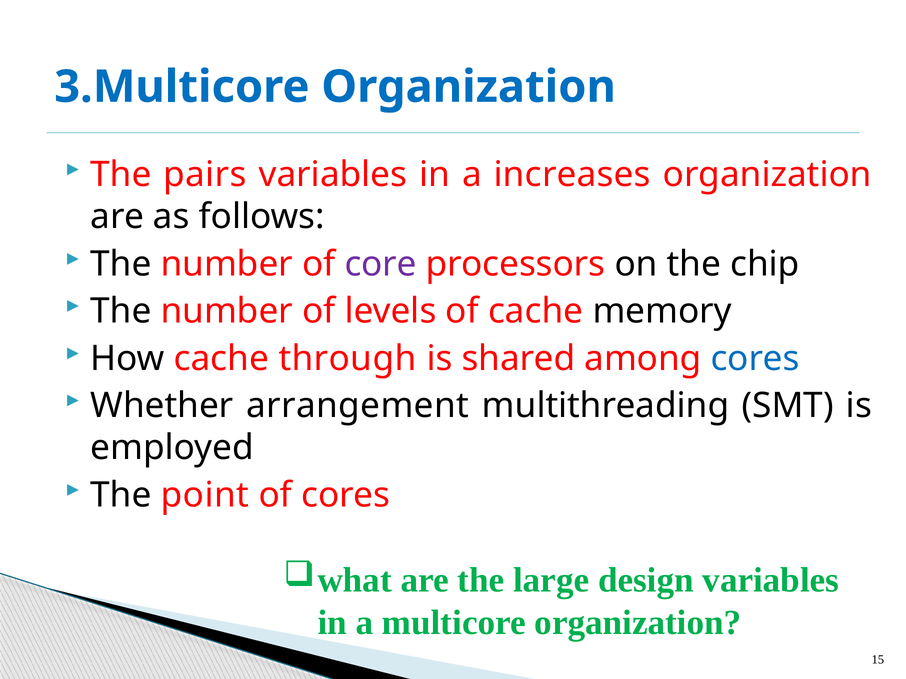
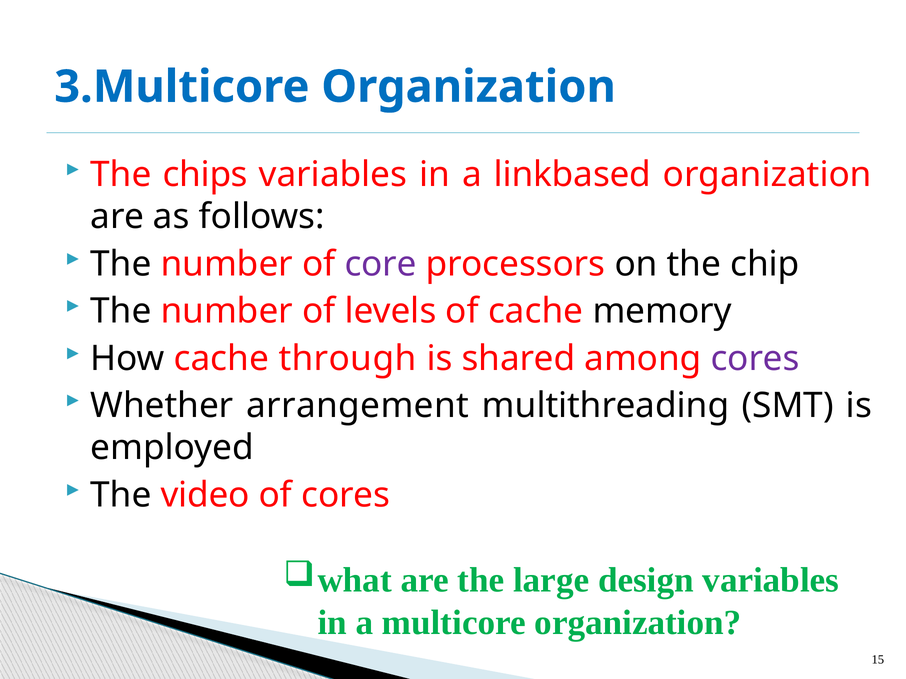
pairs: pairs -> chips (205, 175)
increases: increases -> linkbased (572, 175)
cores colour: blue -> purple (755, 359)
point: point -> video (205, 495)
